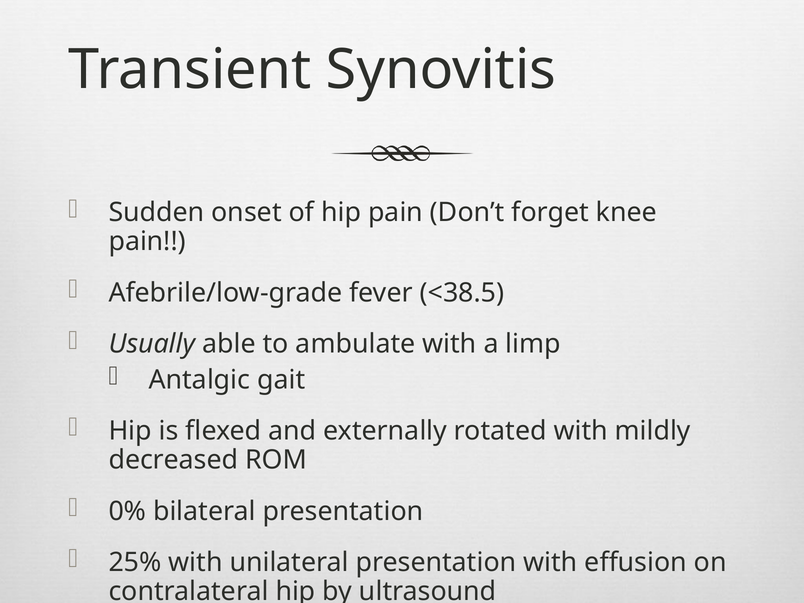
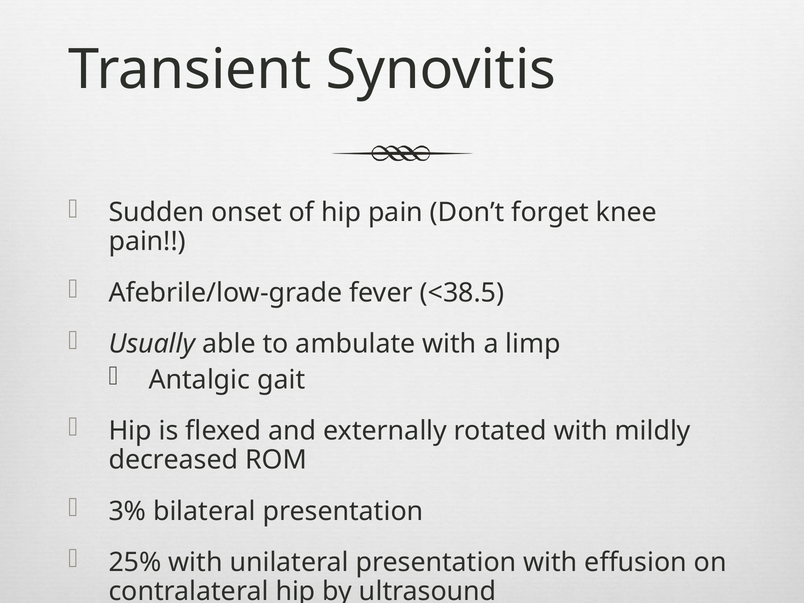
0%: 0% -> 3% (127, 511)
